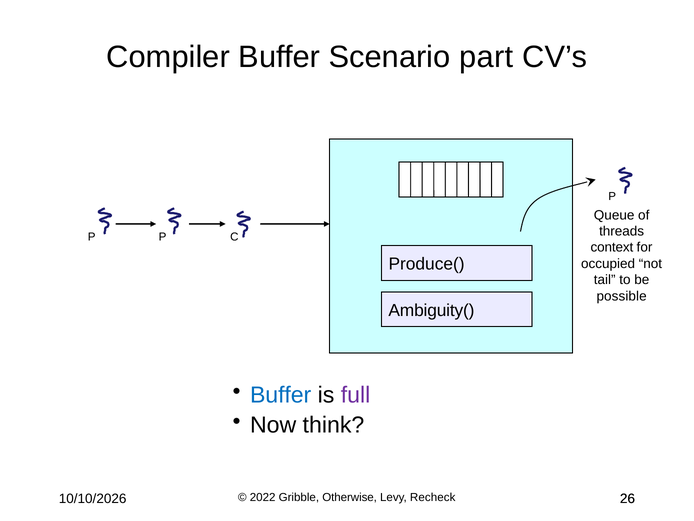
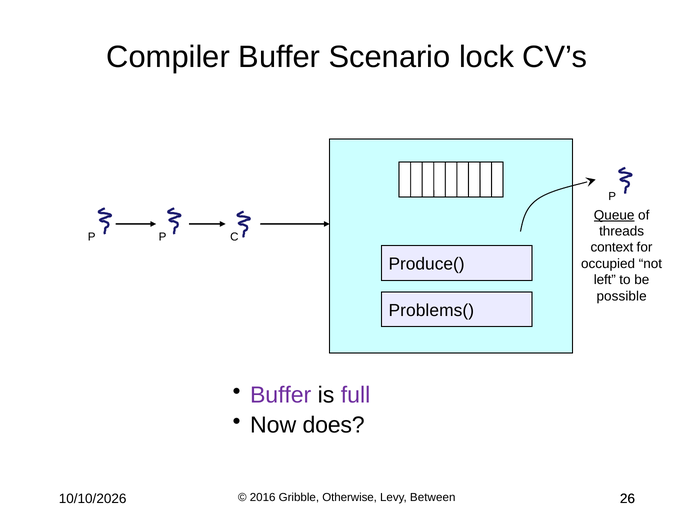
part: part -> lock (487, 57)
Queue underline: none -> present (614, 215)
tail: tail -> left (605, 280)
Ambiguity(: Ambiguity( -> Problems( (431, 310)
Buffer colour: blue -> purple (281, 395)
think: think -> does (334, 425)
2022: 2022 -> 2016 (263, 497)
Recheck: Recheck -> Between (433, 497)
